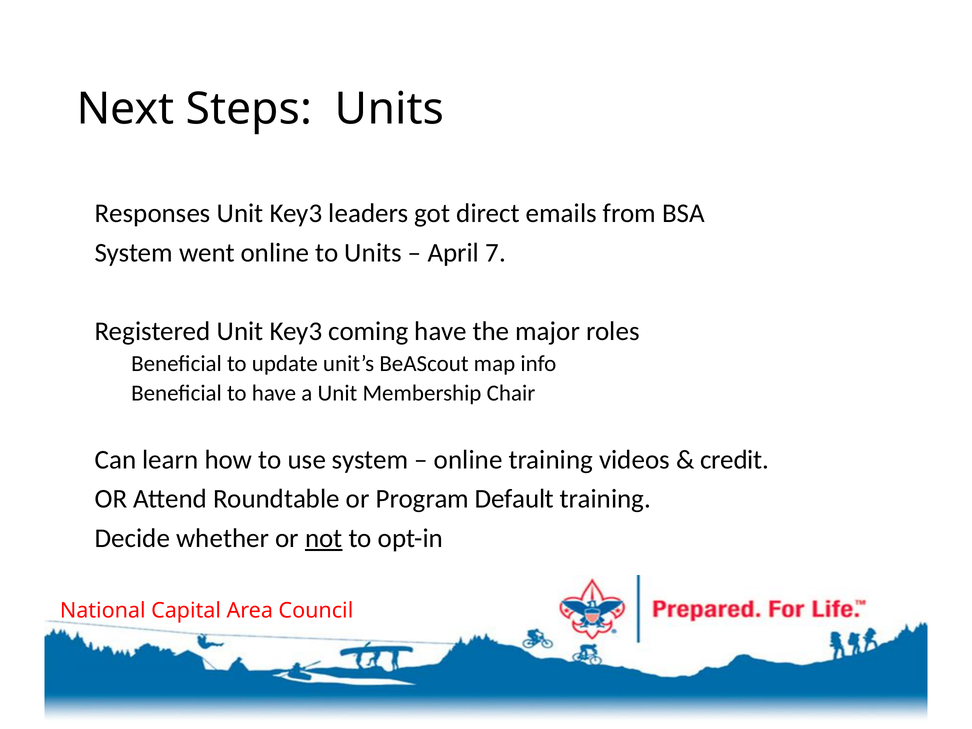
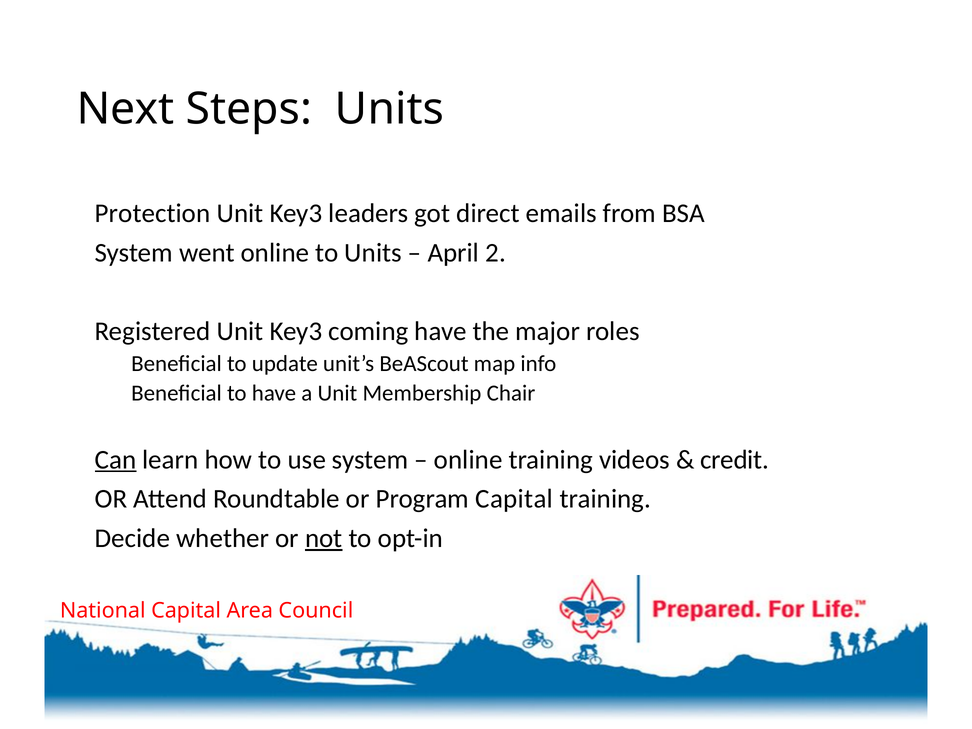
Responses: Responses -> Protection (153, 213)
7: 7 -> 2 (496, 253)
Can underline: none -> present (116, 460)
Program Default: Default -> Capital (514, 499)
